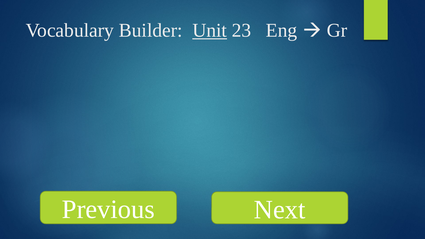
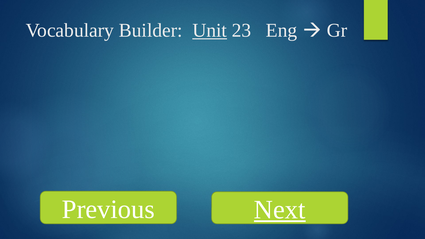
Next underline: none -> present (280, 210)
